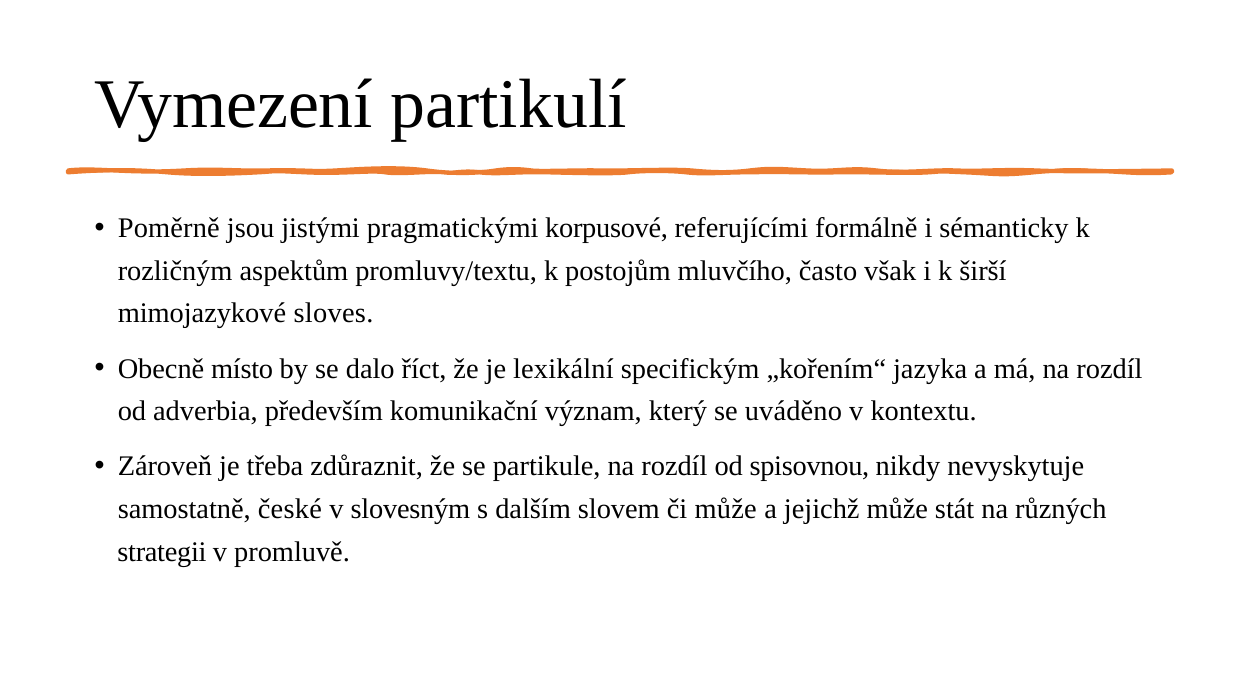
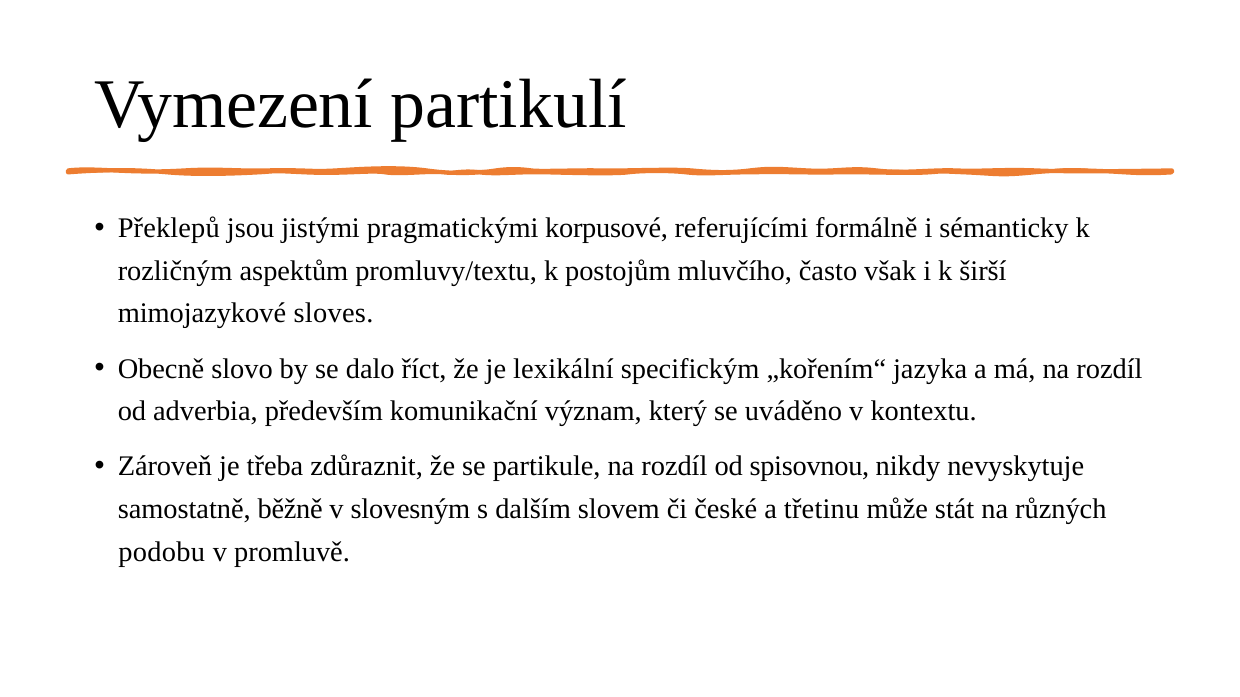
Poměrně: Poměrně -> Překlepů (169, 228)
místo: místo -> slovo (242, 369)
české: české -> běžně (290, 509)
či může: může -> české (726, 509)
jejichž: jejichž -> třetinu (822, 509)
strategii: strategii -> podobu (162, 552)
